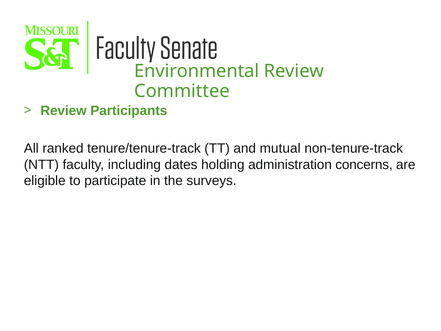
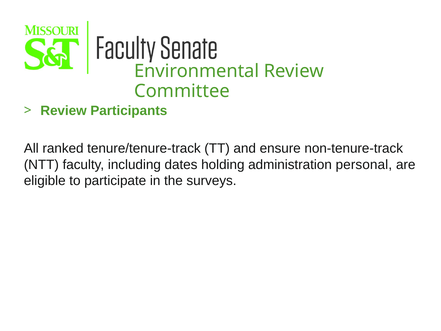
mutual: mutual -> ensure (280, 148)
concerns: concerns -> personal (364, 164)
